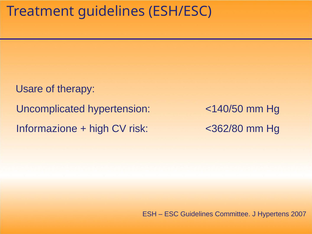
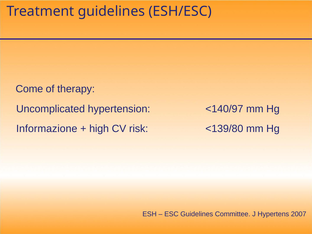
Usare: Usare -> Come (29, 89)
<140/50: <140/50 -> <140/97 (224, 109)
<362/80: <362/80 -> <139/80 (224, 129)
